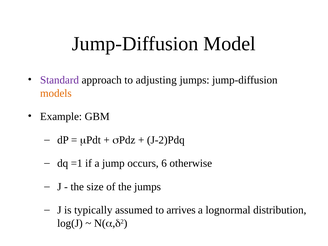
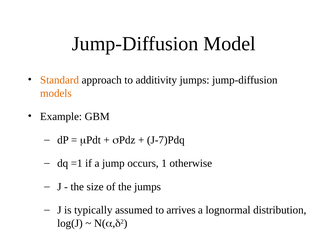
Standard colour: purple -> orange (60, 80)
adjusting: adjusting -> additivity (156, 80)
J-2)Pdq: J-2)Pdq -> J-7)Pdq (166, 140)
6: 6 -> 1 (164, 163)
